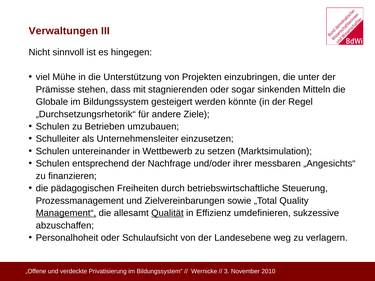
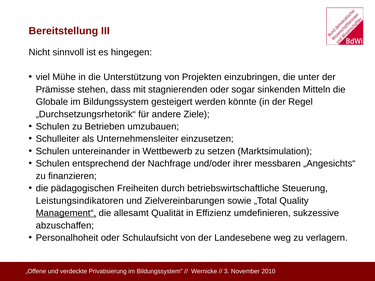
Verwaltungen: Verwaltungen -> Bereitstellung (63, 31)
Prozessmanagement: Prozessmanagement -> Leistungsindikatoren (80, 201)
Qualität underline: present -> none (167, 213)
